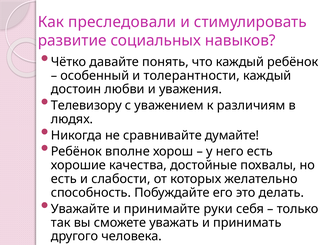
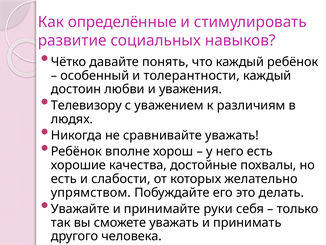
преследовали: преследовали -> определённые (122, 22)
сравнивайте думайте: думайте -> уважать (232, 135)
способность: способность -> упрямством (91, 192)
